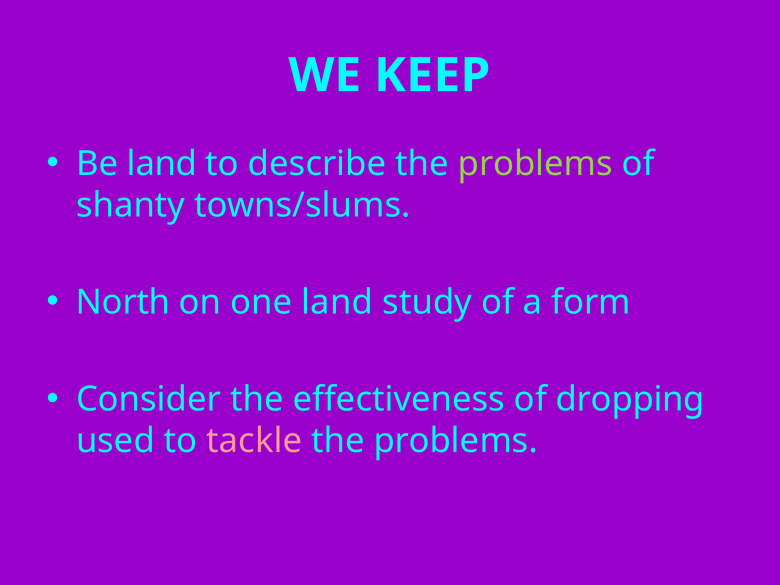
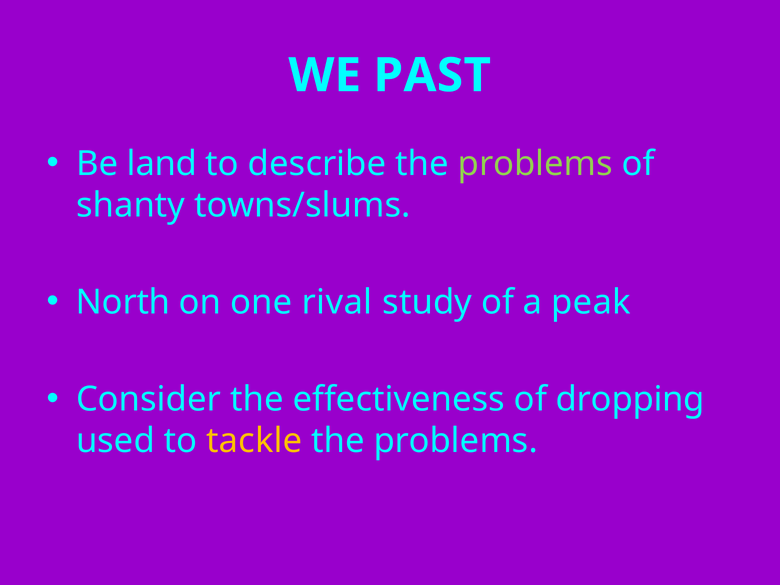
KEEP: KEEP -> PAST (432, 76)
one land: land -> rival (337, 302)
form: form -> peak (591, 302)
tackle colour: pink -> yellow (254, 441)
